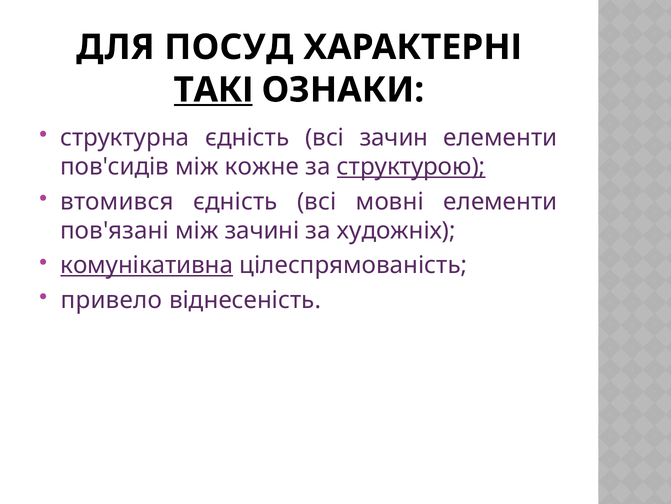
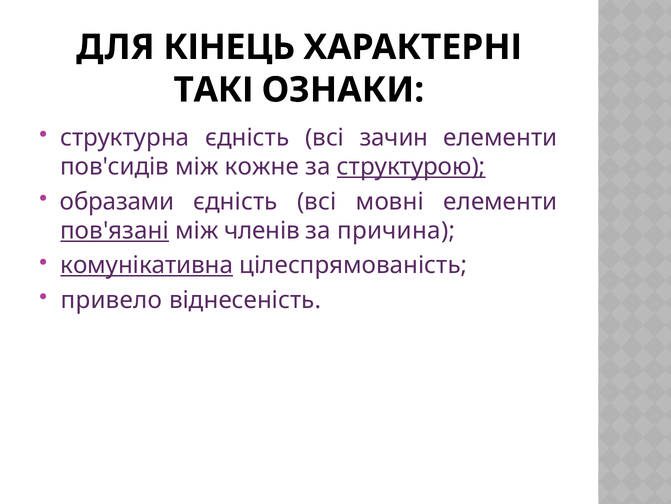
ПОСУД: ПОСУД -> КІНЕЦЬ (229, 47)
ТАКІ underline: present -> none (213, 90)
втомився: втомився -> образами (117, 201)
пов'язані underline: none -> present (115, 230)
зачині: зачині -> членів (262, 230)
художніх: художніх -> причина (396, 230)
